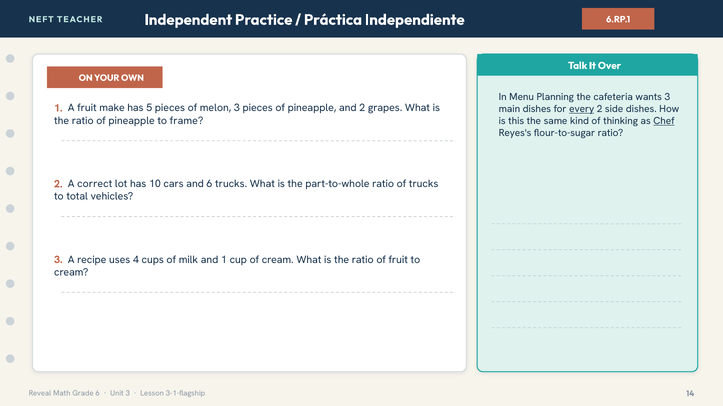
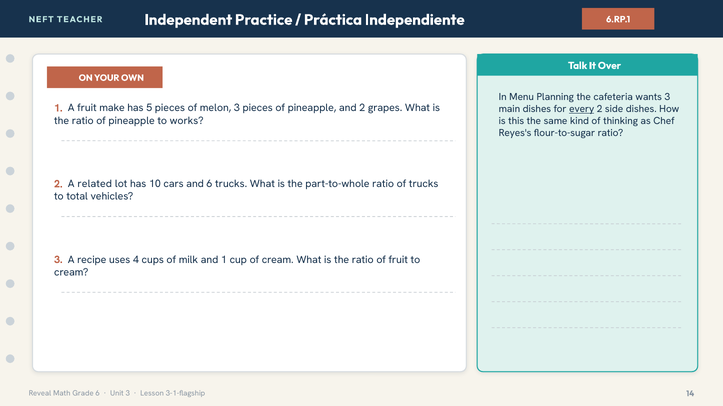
frame: frame -> works (187, 121)
Chef underline: present -> none (664, 121)
correct: correct -> related (95, 184)
